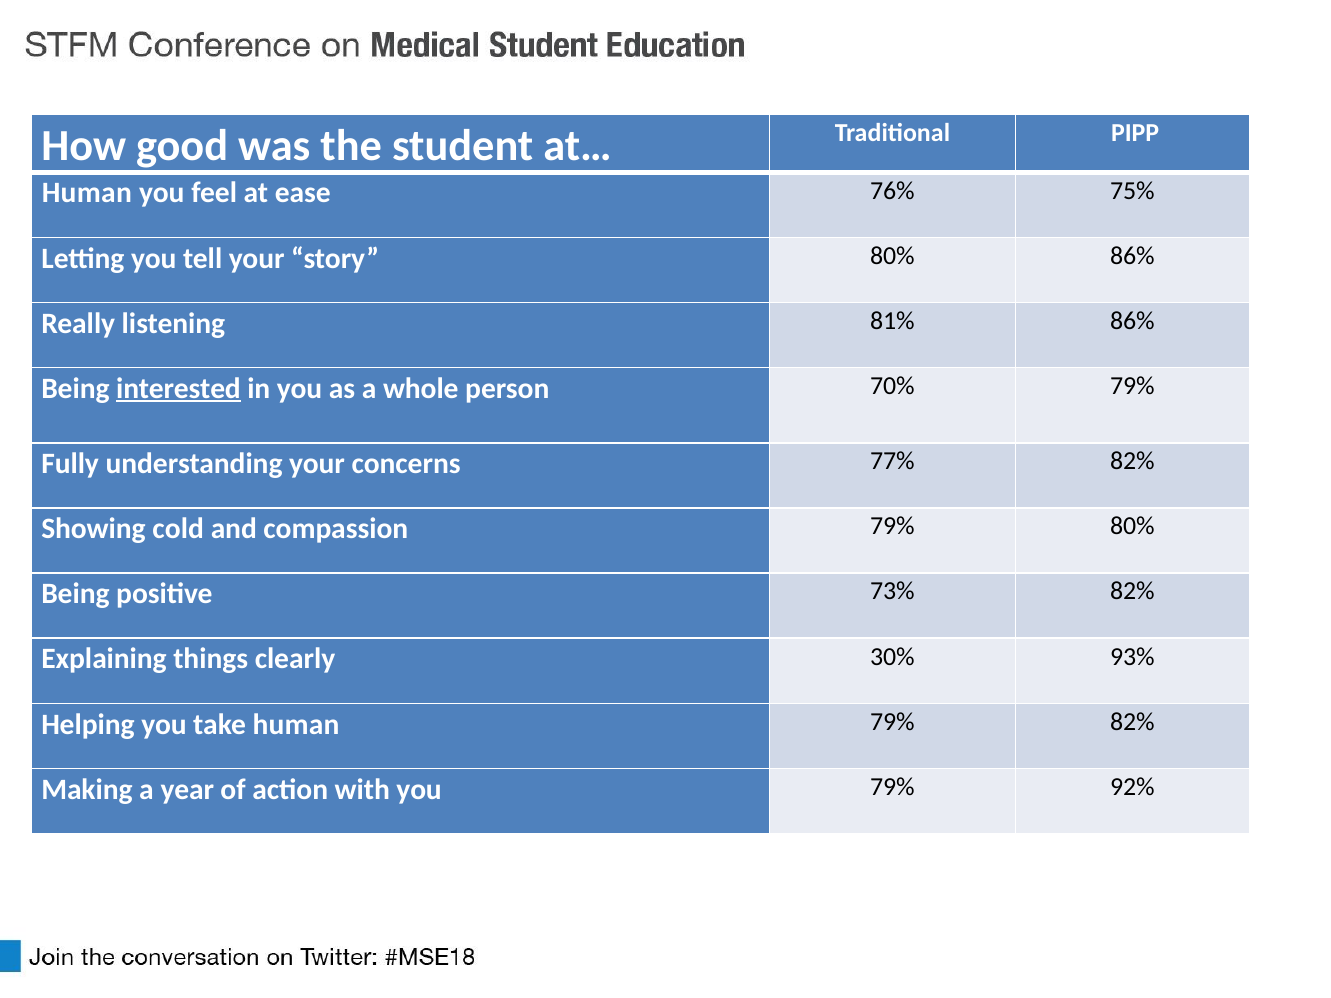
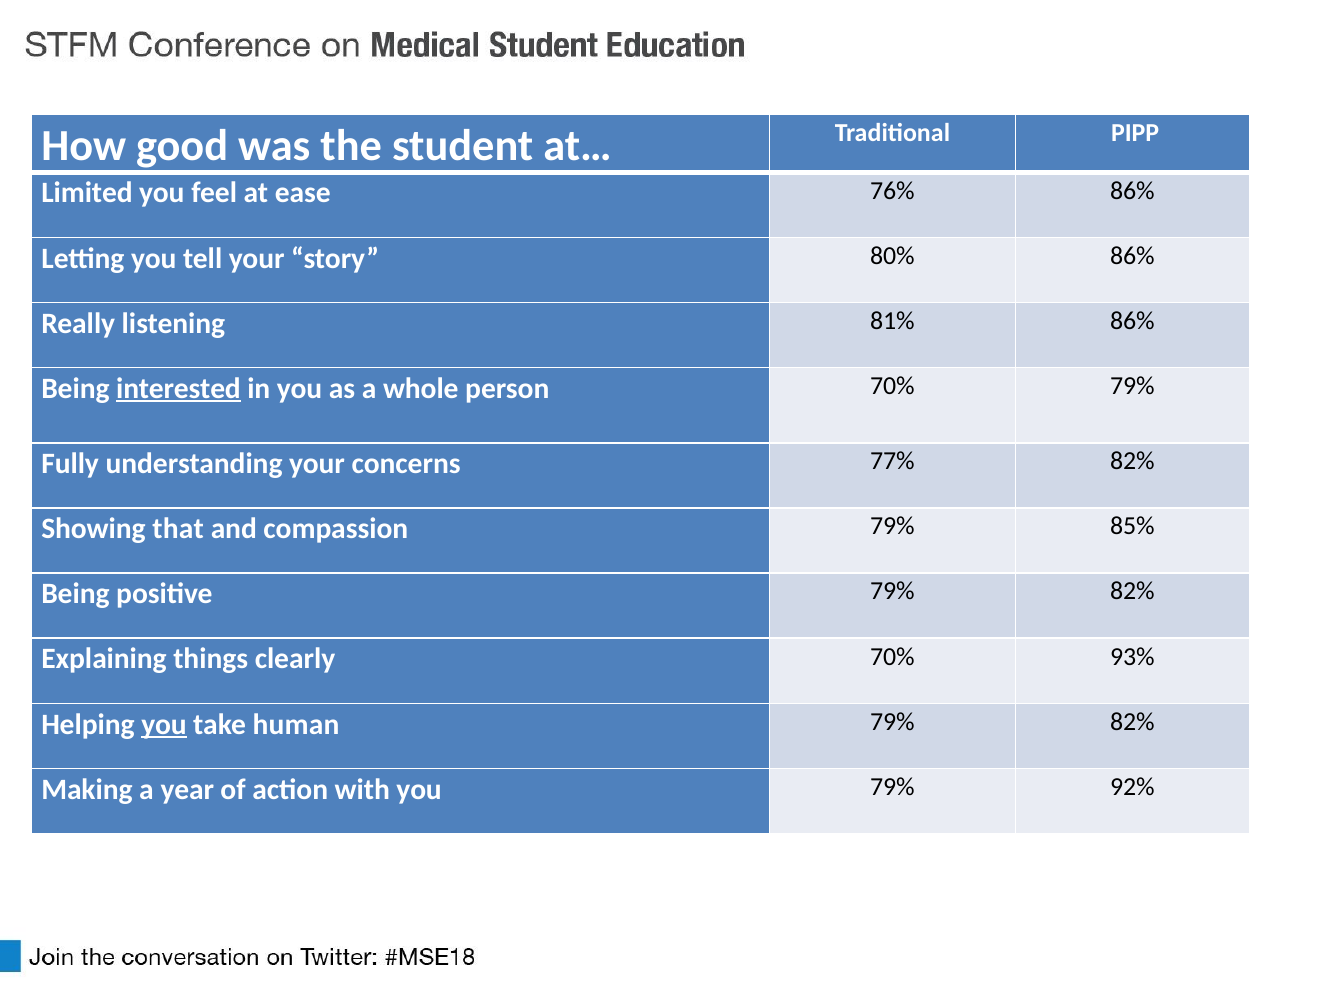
Human: Human -> Limited (87, 193)
76% 75%: 75% -> 86% (1132, 191)
cold: cold -> that (178, 529)
79% 80%: 80% -> 85% (1132, 526)
positive 73%: 73% -> 79% (892, 592)
clearly 30%: 30% -> 70% (892, 657)
you underline: none -> present (164, 724)
